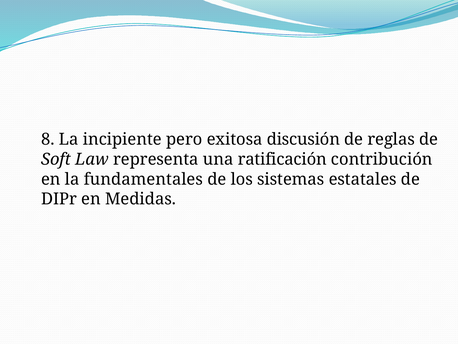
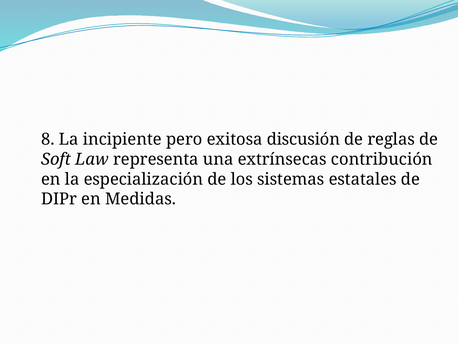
ratificación: ratificación -> extrínsecas (282, 159)
fundamentales: fundamentales -> especialización (143, 179)
